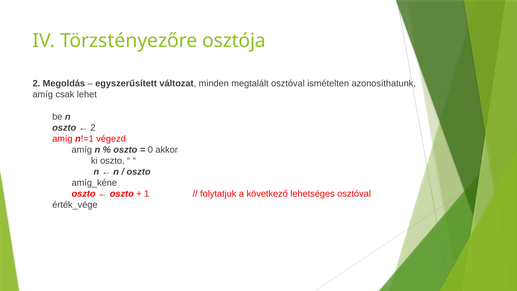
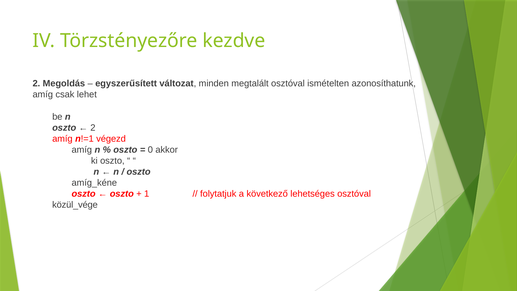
osztója: osztója -> kezdve (234, 41)
érték_vége: érték_vége -> közül_vége (75, 205)
